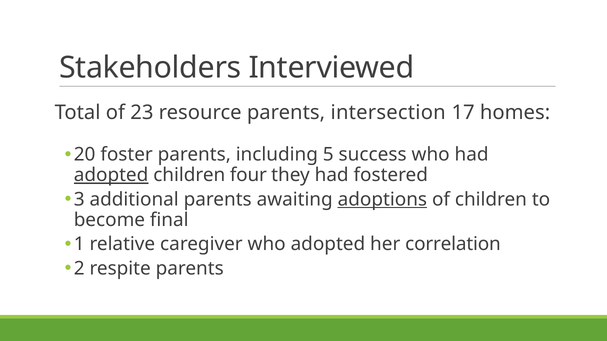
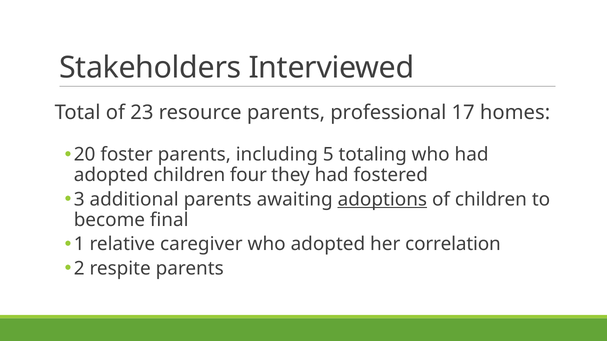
intersection: intersection -> professional (388, 113)
success: success -> totaling (373, 155)
adopted underline: present -> none (111, 175)
